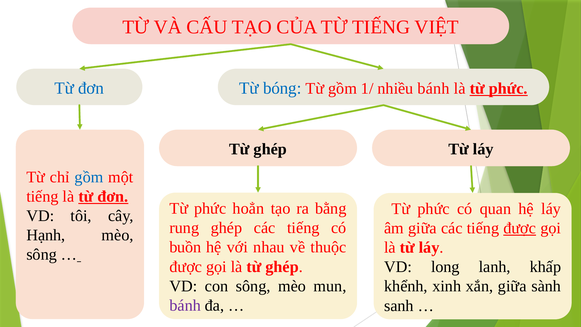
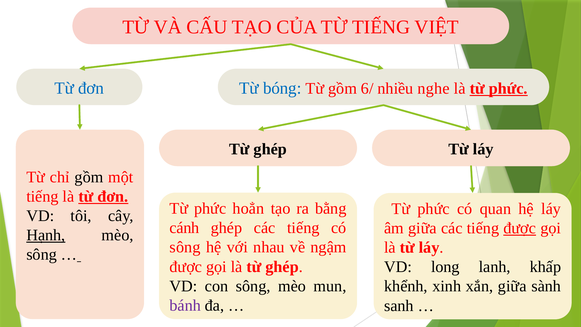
1/: 1/ -> 6/ (367, 88)
nhiều bánh: bánh -> nghe (434, 88)
gồm colour: blue -> black (89, 177)
rung: rung -> cánh (184, 228)
Hạnh underline: none -> present (46, 235)
buồn: buồn -> sông (185, 247)
thuộc: thuộc -> ngậm (328, 247)
